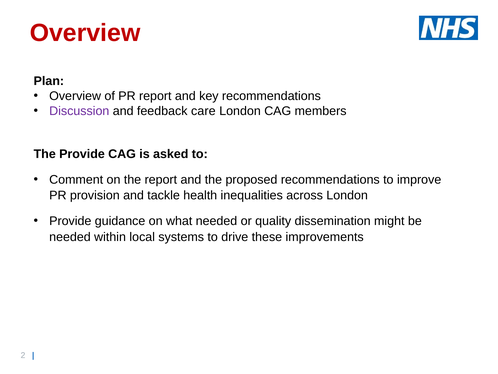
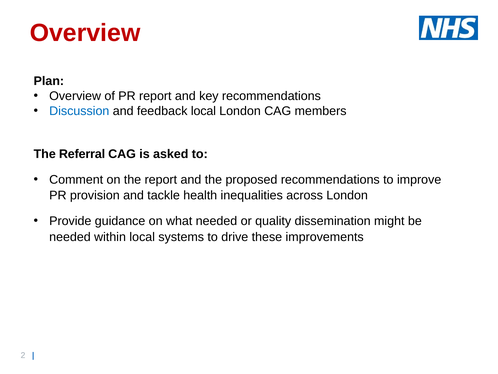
Discussion colour: purple -> blue (79, 111)
feedback care: care -> local (203, 111)
The Provide: Provide -> Referral (82, 154)
